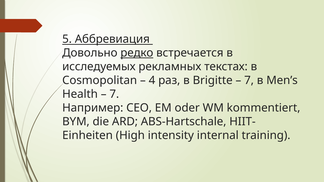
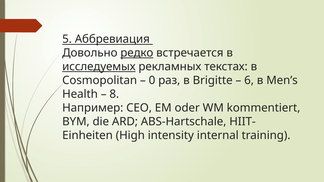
исследуемых underline: none -> present (99, 67)
4: 4 -> 0 (152, 81)
7: 7 -> 6 (249, 81)
7: 7 -> 8 (114, 94)
